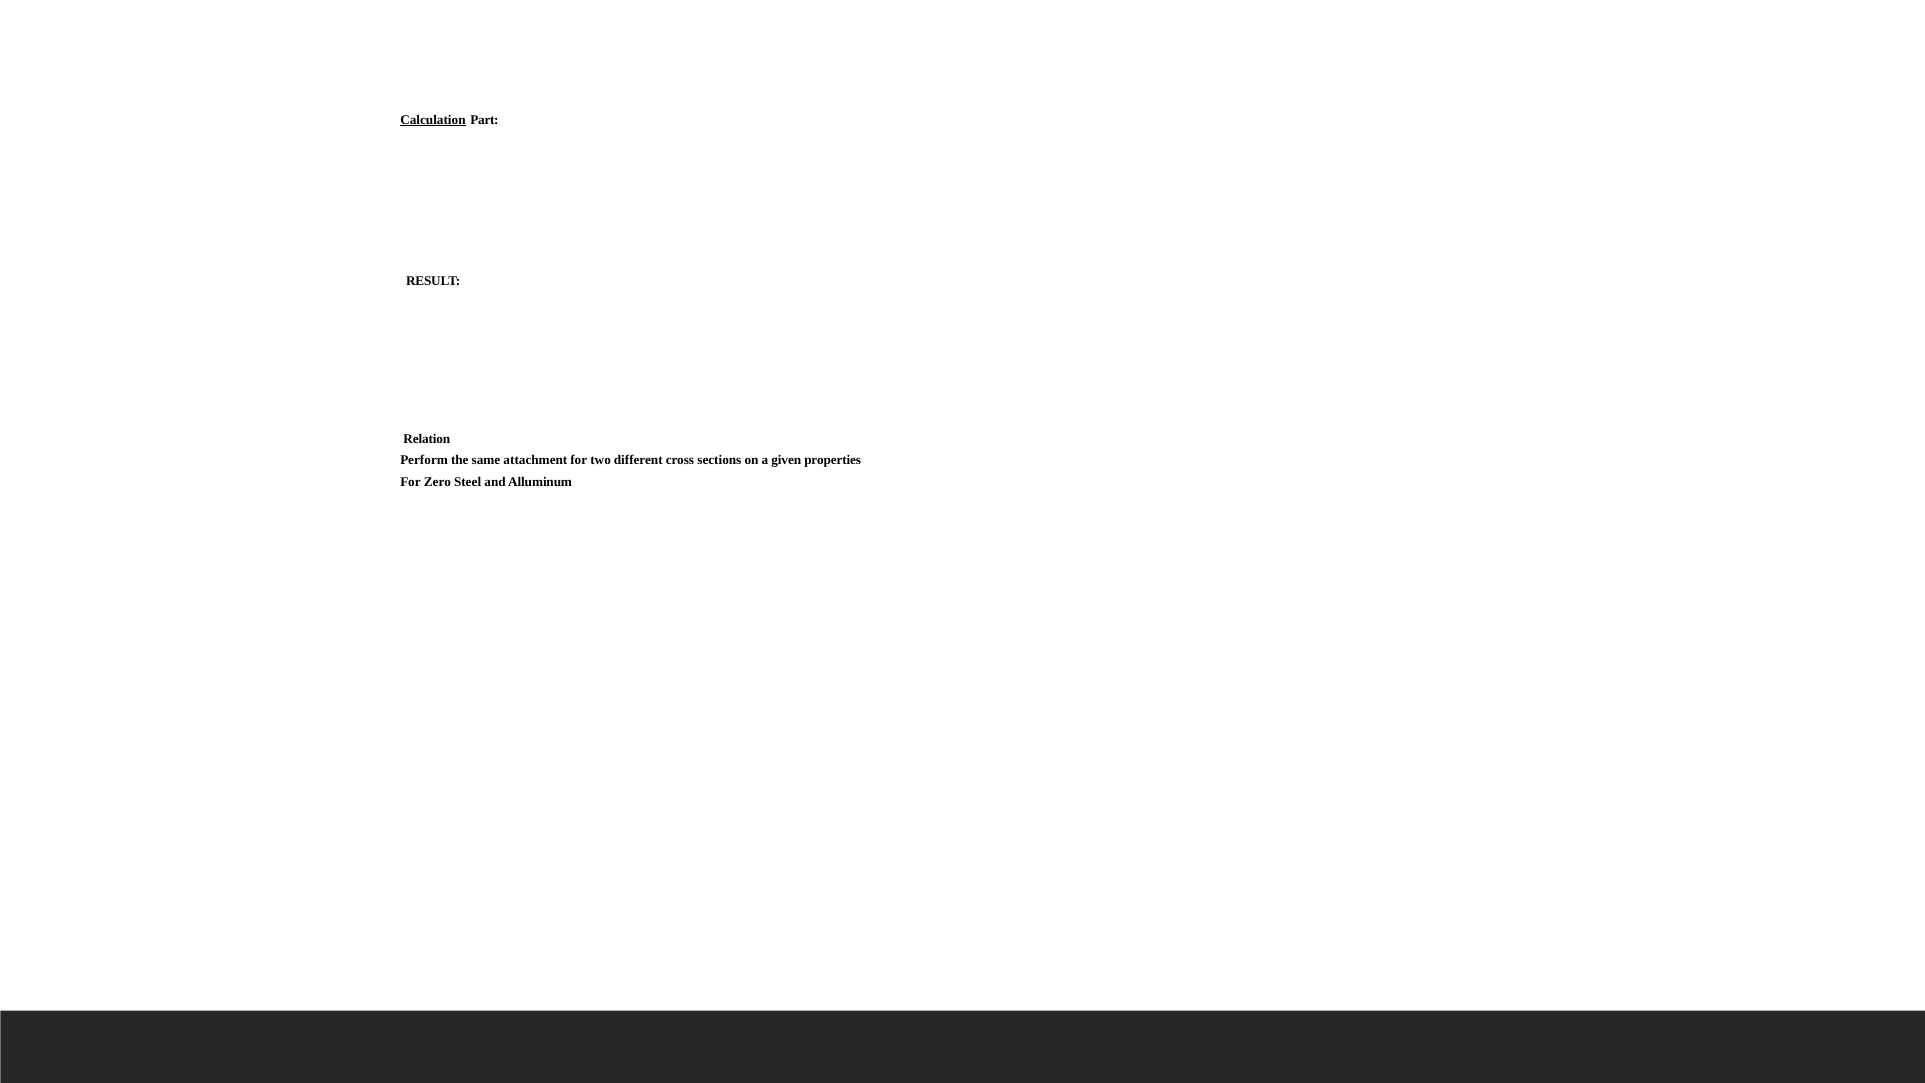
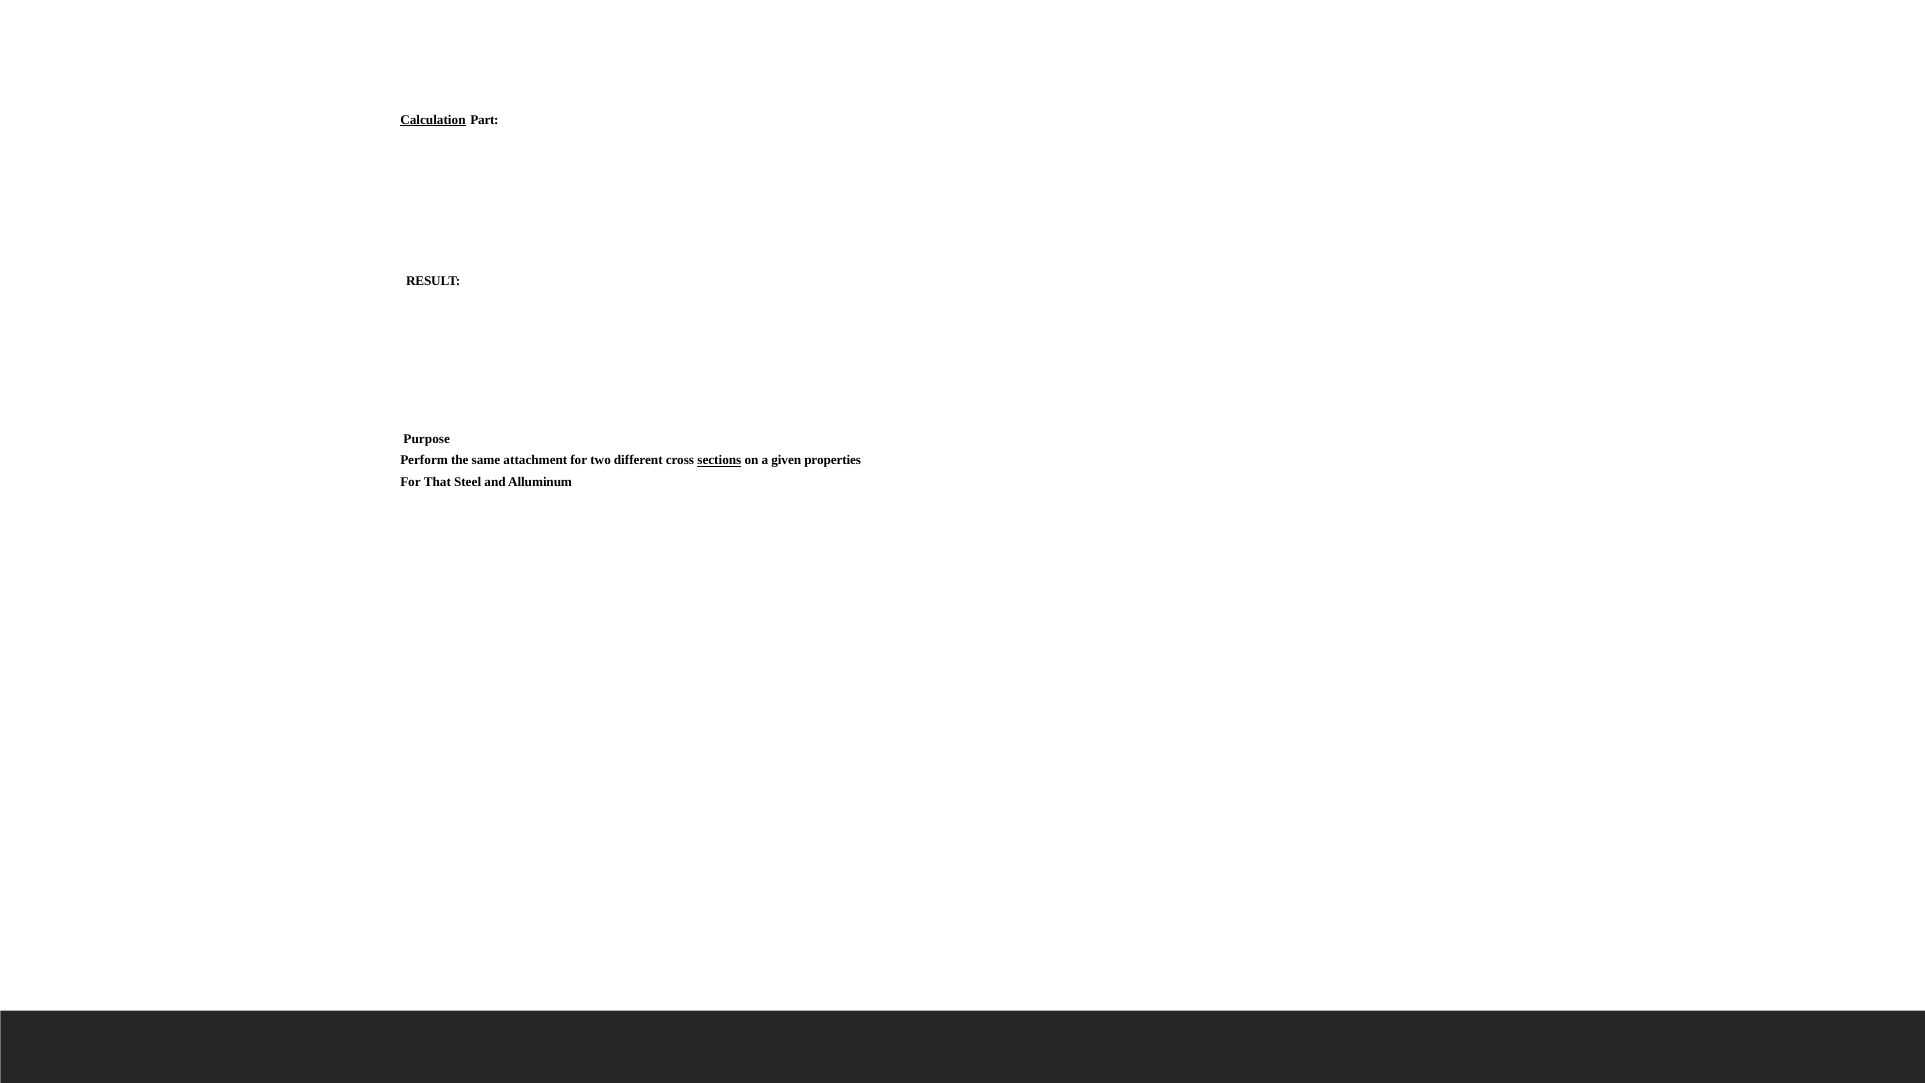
Relation: Relation -> Purpose (427, 439)
sections underline: none -> present (719, 460)
Zero: Zero -> That (437, 482)
